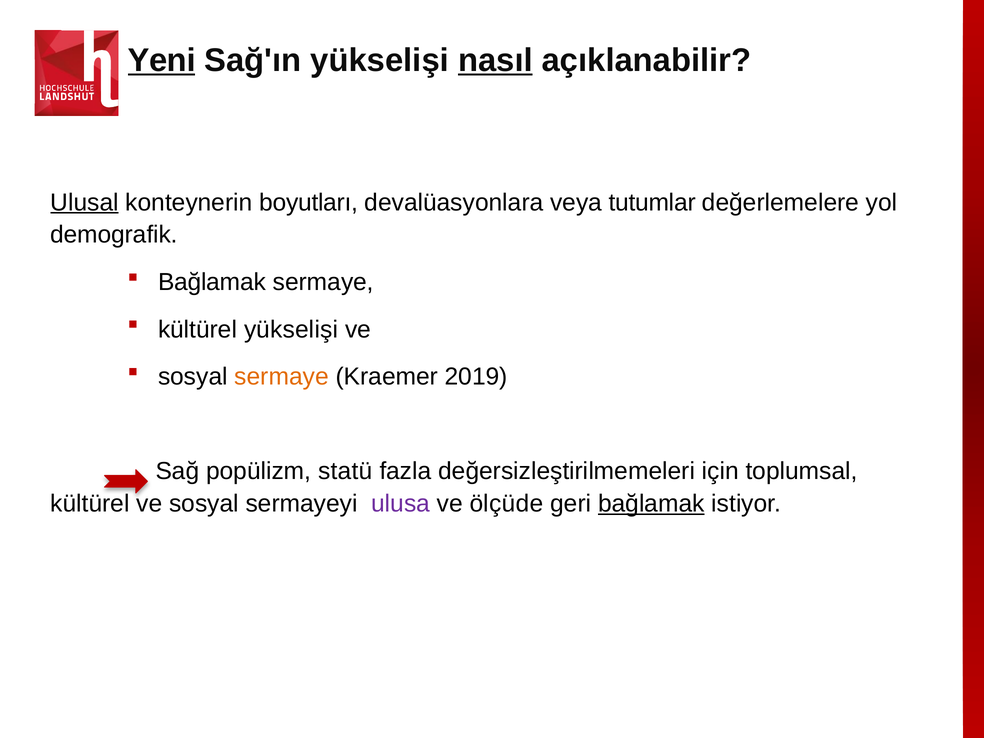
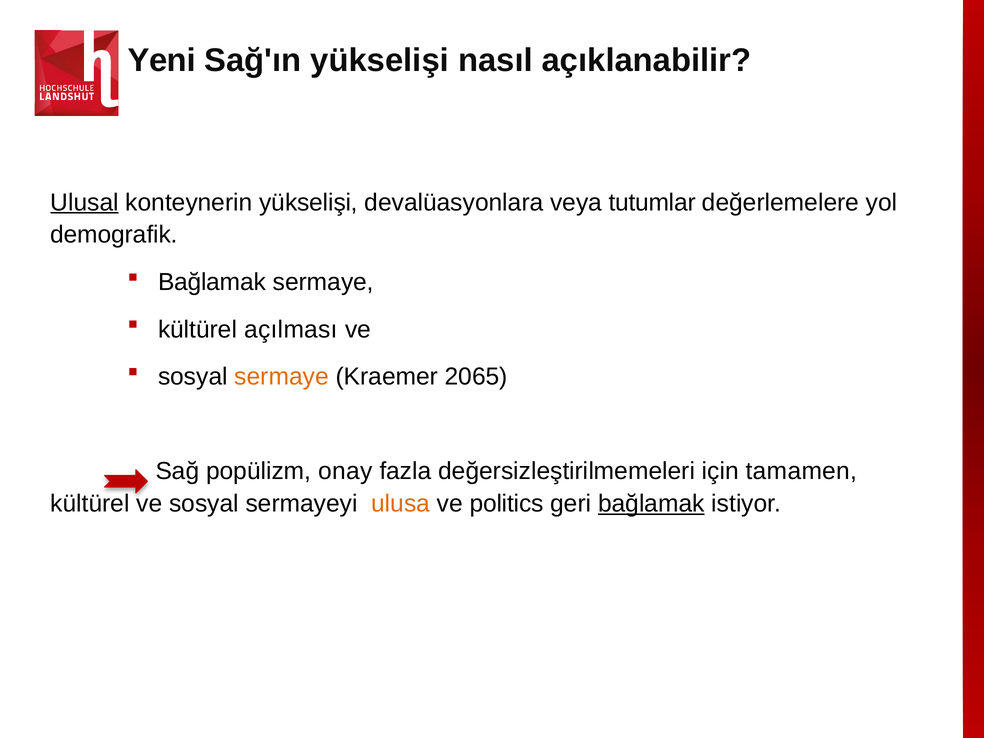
Yeni underline: present -> none (162, 61)
nasıl underline: present -> none (495, 61)
konteynerin boyutları: boyutları -> yükselişi (309, 202)
kültürel yükselişi: yükselişi -> açılması (291, 329)
2019: 2019 -> 2065 (476, 377)
statü: statü -> onay (345, 471)
toplumsal: toplumsal -> tamamen (801, 471)
ulusa colour: purple -> orange (401, 504)
ölçüde: ölçüde -> politics (507, 504)
